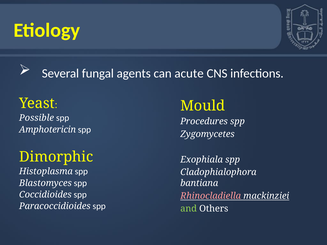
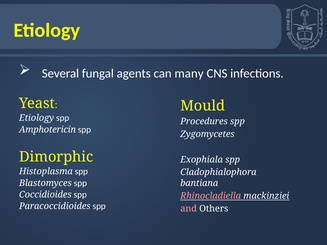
acute: acute -> many (189, 73)
Possible: Possible -> Etiology (37, 118)
and colour: light green -> pink (189, 209)
